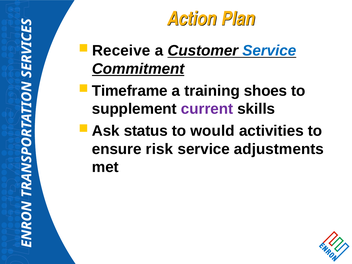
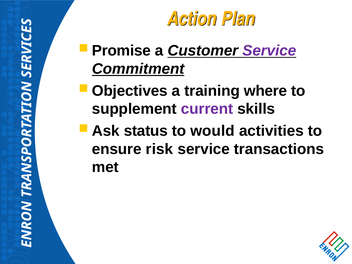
Receive: Receive -> Promise (121, 51)
Service colour: blue -> purple (269, 51)
Timeframe: Timeframe -> Objectives (130, 91)
shoes: shoes -> where (266, 91)
adjustments: adjustments -> transactions (279, 149)
